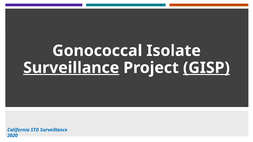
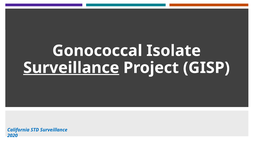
GISP underline: present -> none (206, 68)
